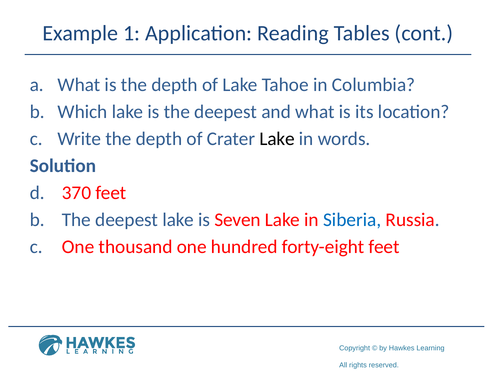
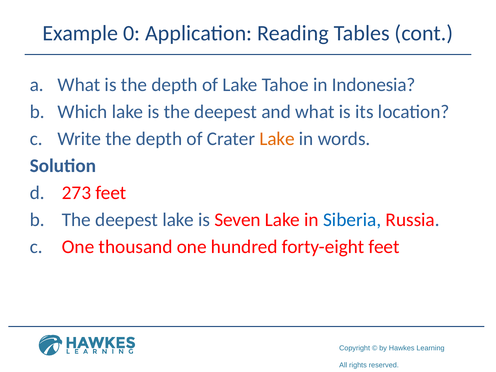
1: 1 -> 0 (132, 33)
Columbia: Columbia -> Indonesia (374, 85)
Lake colour: black -> orange (277, 139)
370: 370 -> 273 (77, 193)
